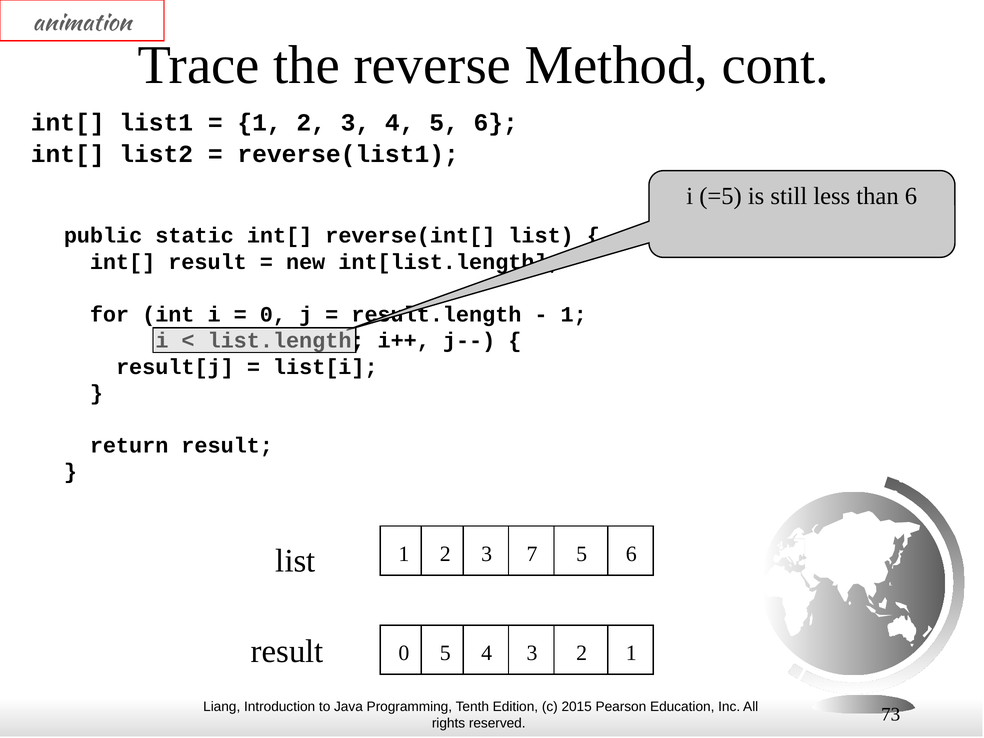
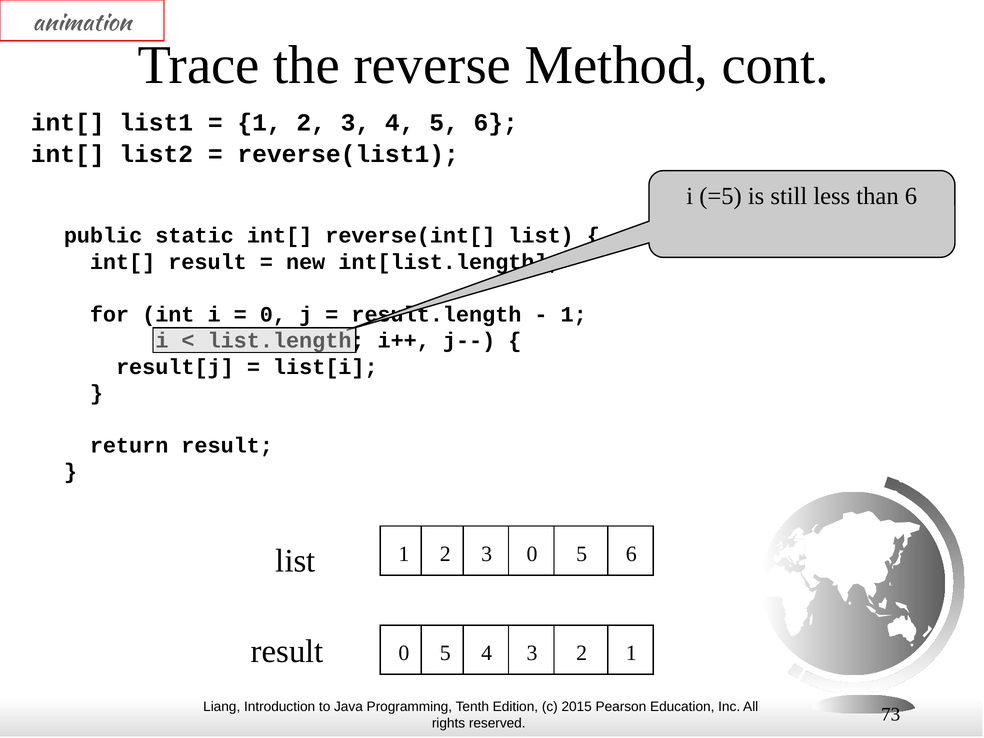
3 7: 7 -> 0 (532, 554)
